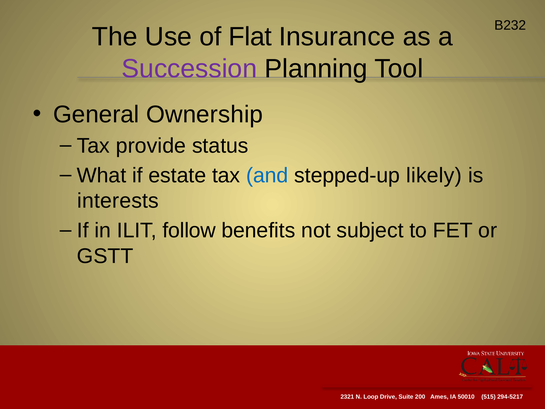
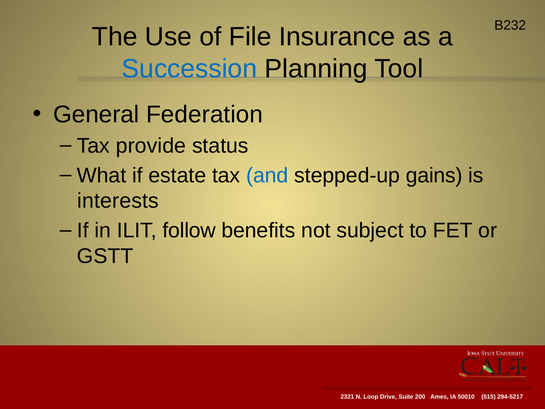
Flat: Flat -> File (250, 37)
Succession colour: purple -> blue (189, 69)
Ownership: Ownership -> Federation (205, 114)
likely: likely -> gains (434, 175)
